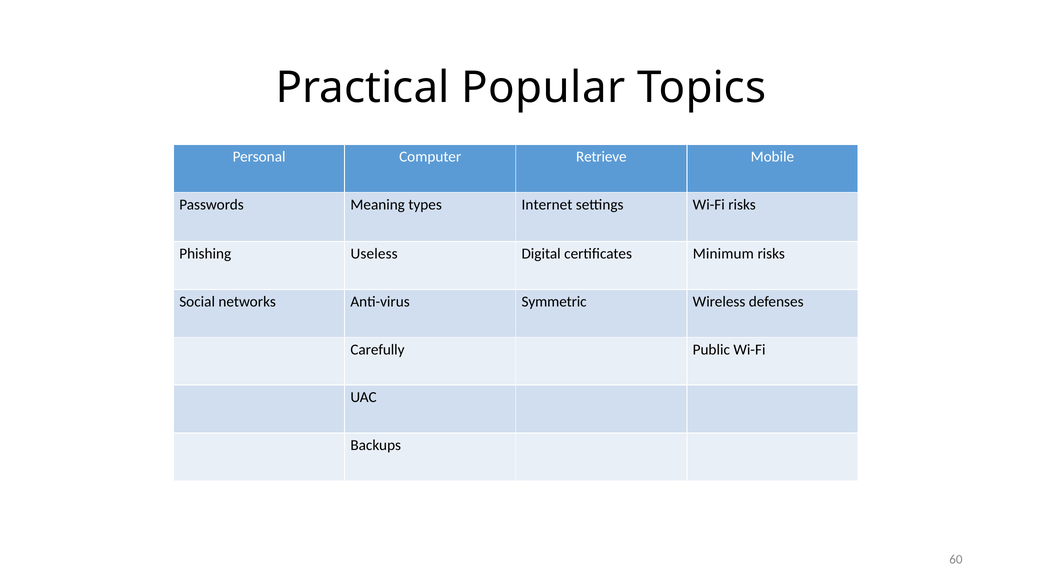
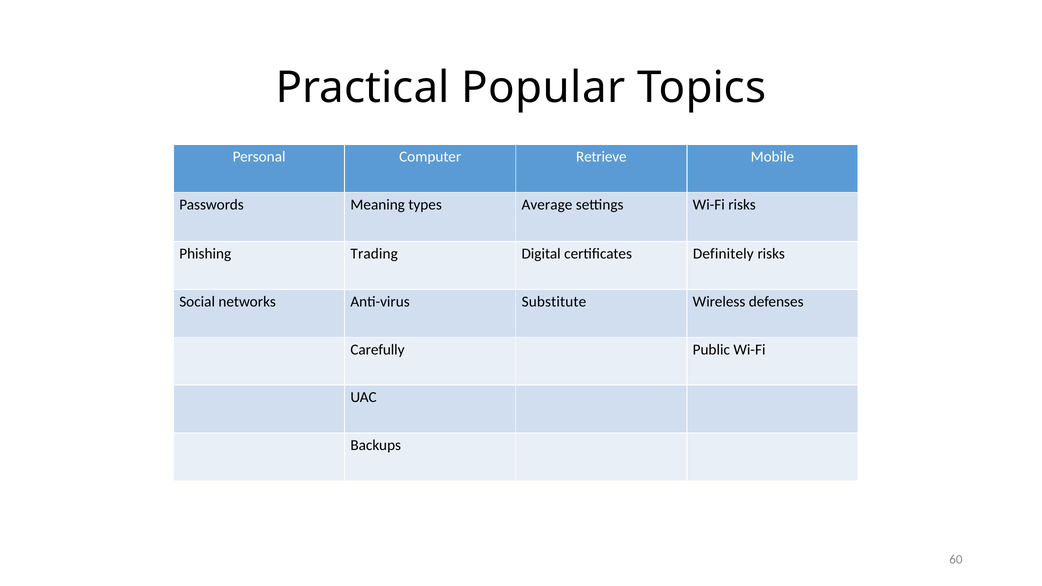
Internet: Internet -> Average (547, 205)
Useless: Useless -> Trading (374, 254)
Minimum: Minimum -> Definitely (723, 254)
Symmetric: Symmetric -> Substitute (554, 302)
